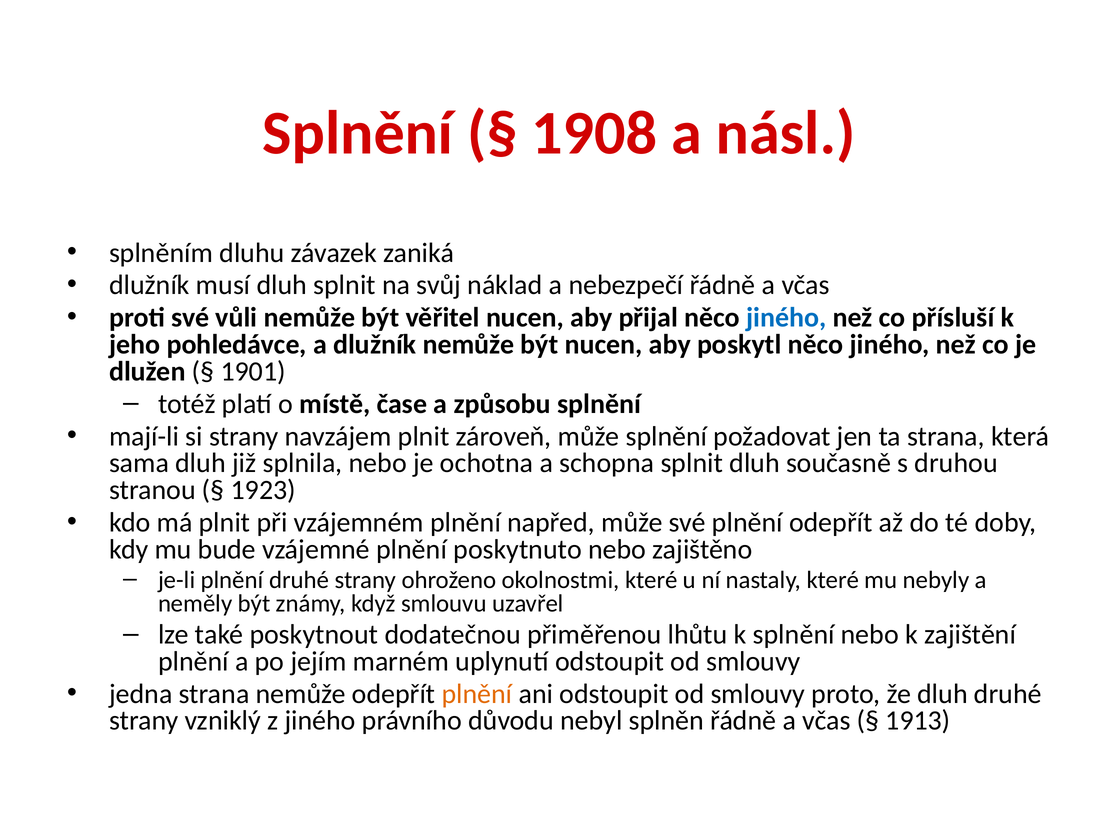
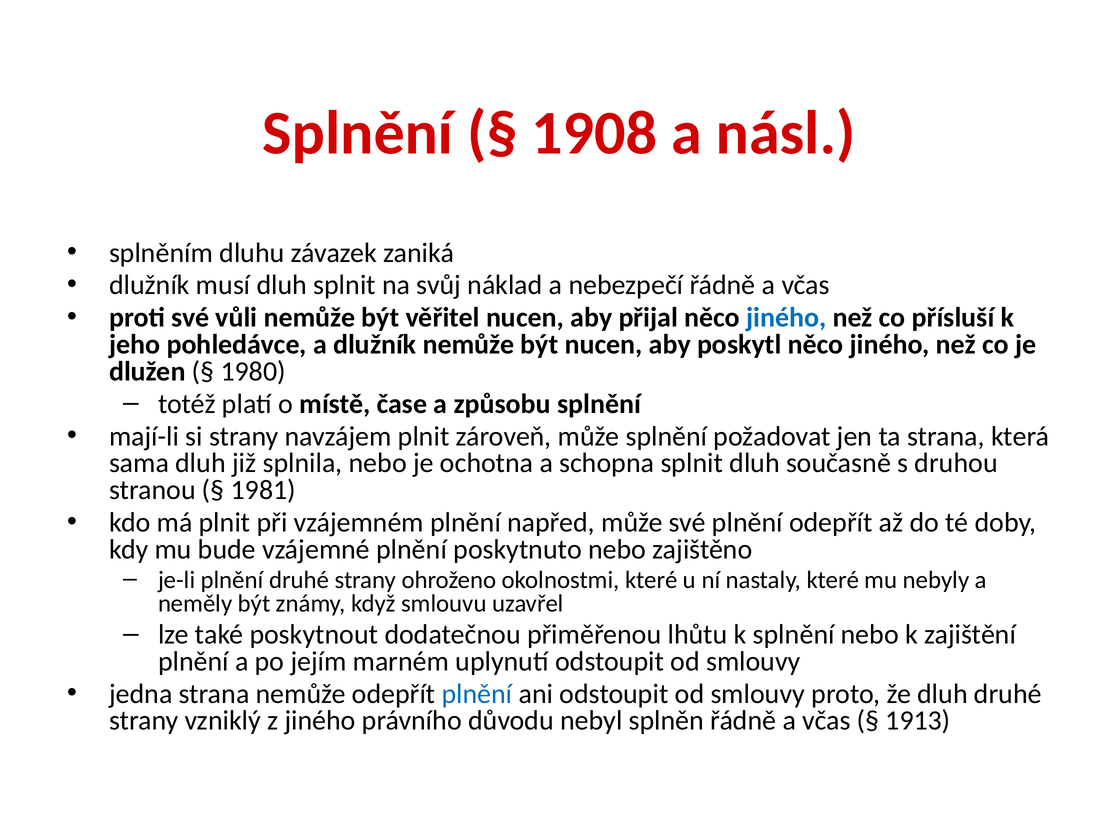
1901: 1901 -> 1980 (253, 372)
1923: 1923 -> 1981 (263, 490)
plnění colour: orange -> blue (477, 694)
